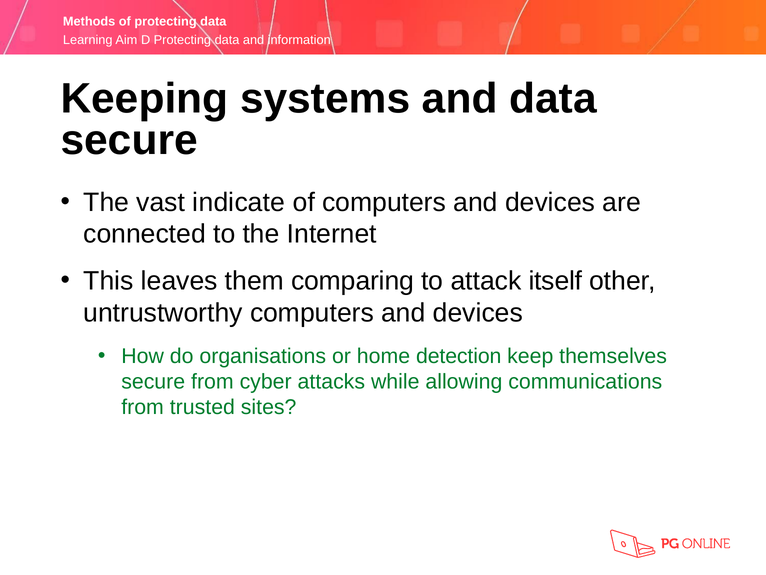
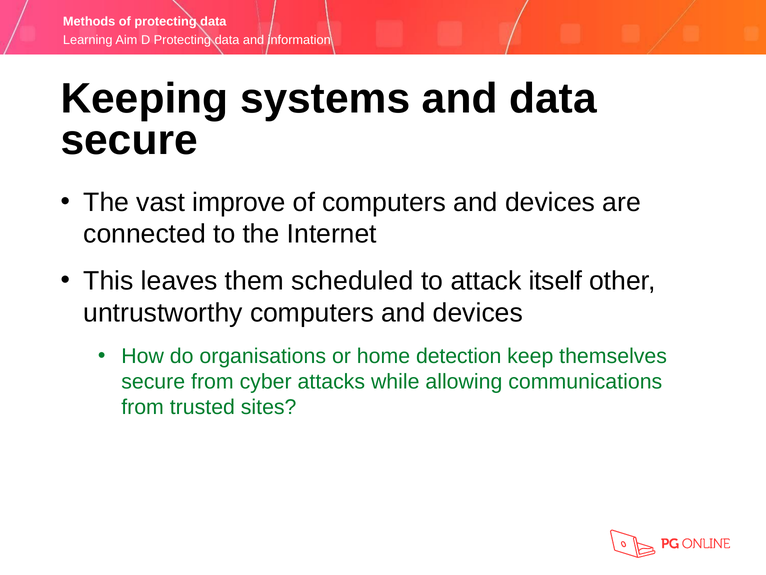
indicate: indicate -> improve (239, 202)
comparing: comparing -> scheduled (352, 281)
